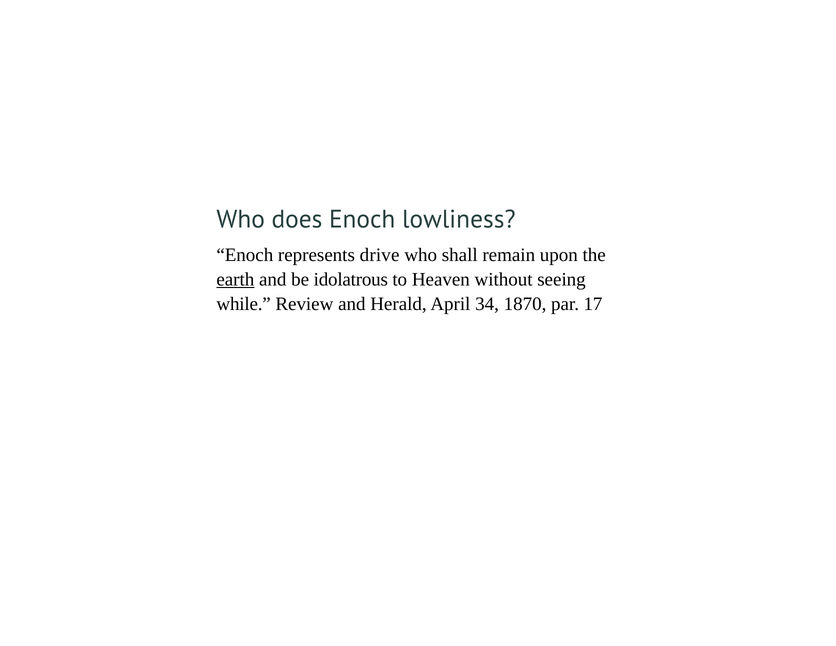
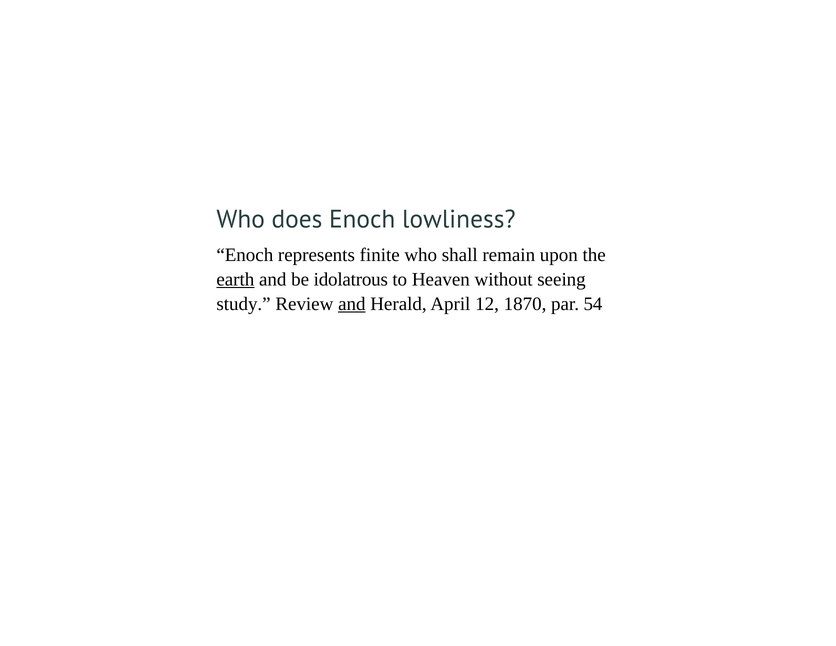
drive: drive -> finite (380, 255)
while: while -> study (244, 304)
and underline: none -> present (352, 304)
34: 34 -> 12 (487, 304)
17: 17 -> 54 (593, 304)
